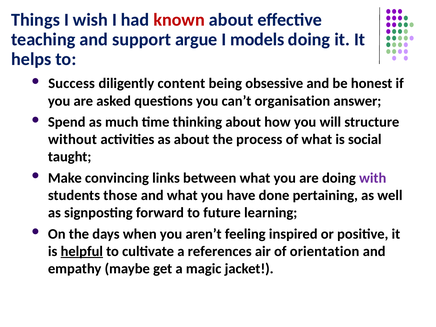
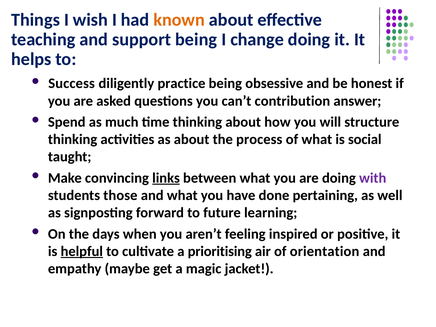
known colour: red -> orange (179, 20)
support argue: argue -> being (196, 39)
models: models -> change (257, 39)
content: content -> practice (181, 83)
organisation: organisation -> contribution (292, 101)
without: without -> thinking (73, 139)
links underline: none -> present (166, 178)
references: references -> prioritising (220, 251)
